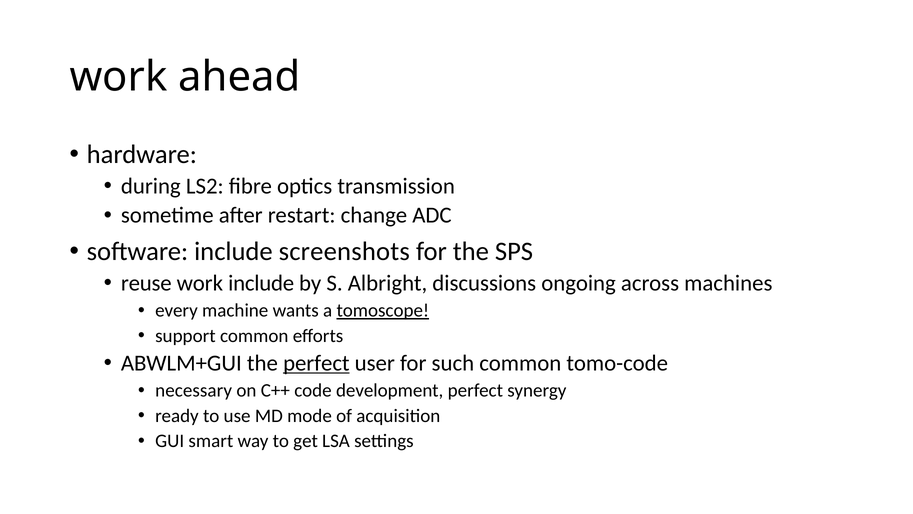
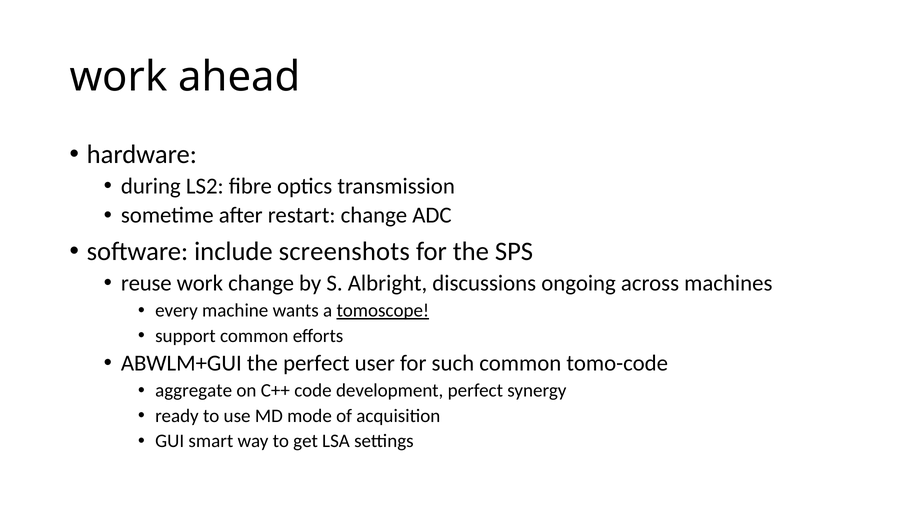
work include: include -> change (261, 283)
perfect underline: present -> none (316, 363)
necessary: necessary -> aggregate (194, 390)
